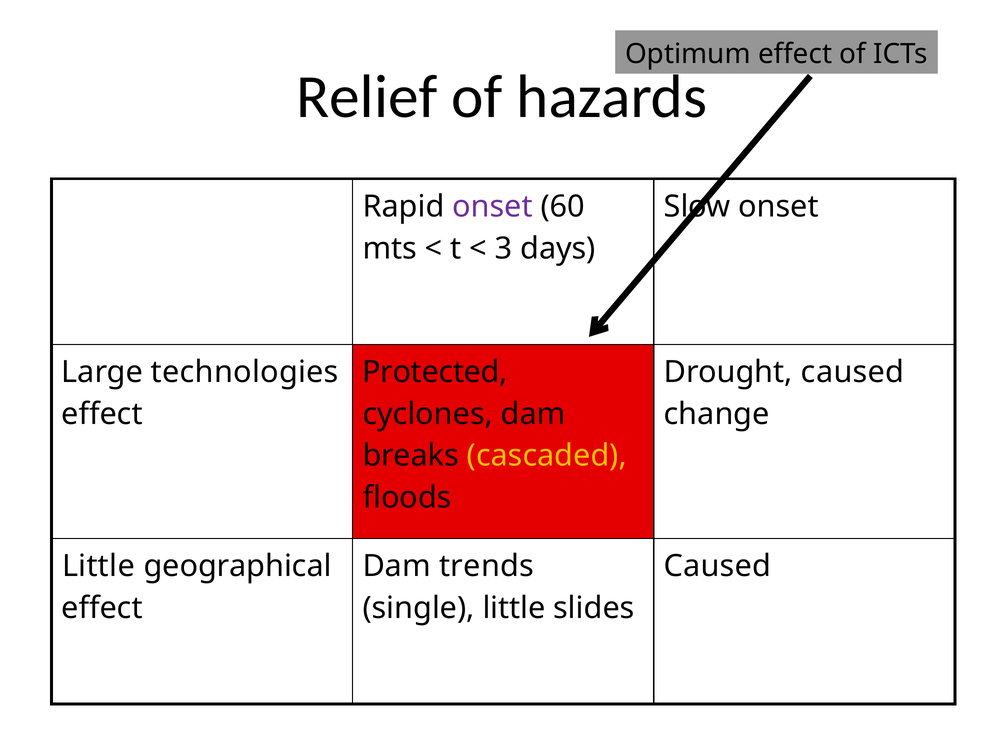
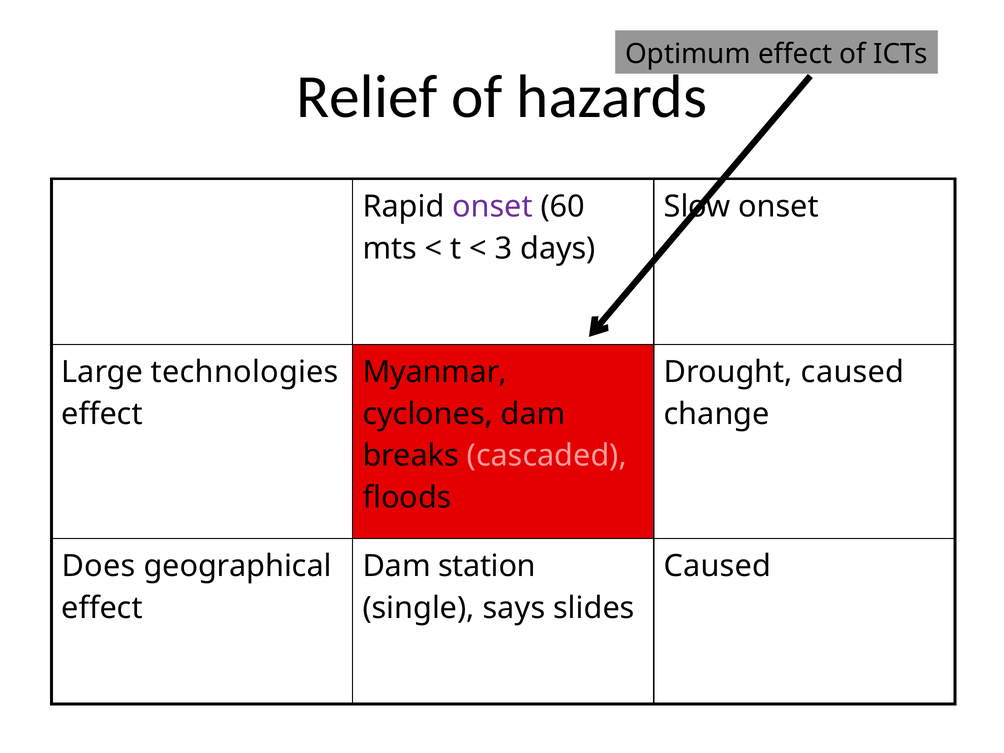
Protected: Protected -> Myanmar (435, 372)
cascaded colour: yellow -> pink (547, 456)
Little: Little -> Does (98, 566)
trends: trends -> station (487, 566)
single little: little -> says (514, 608)
